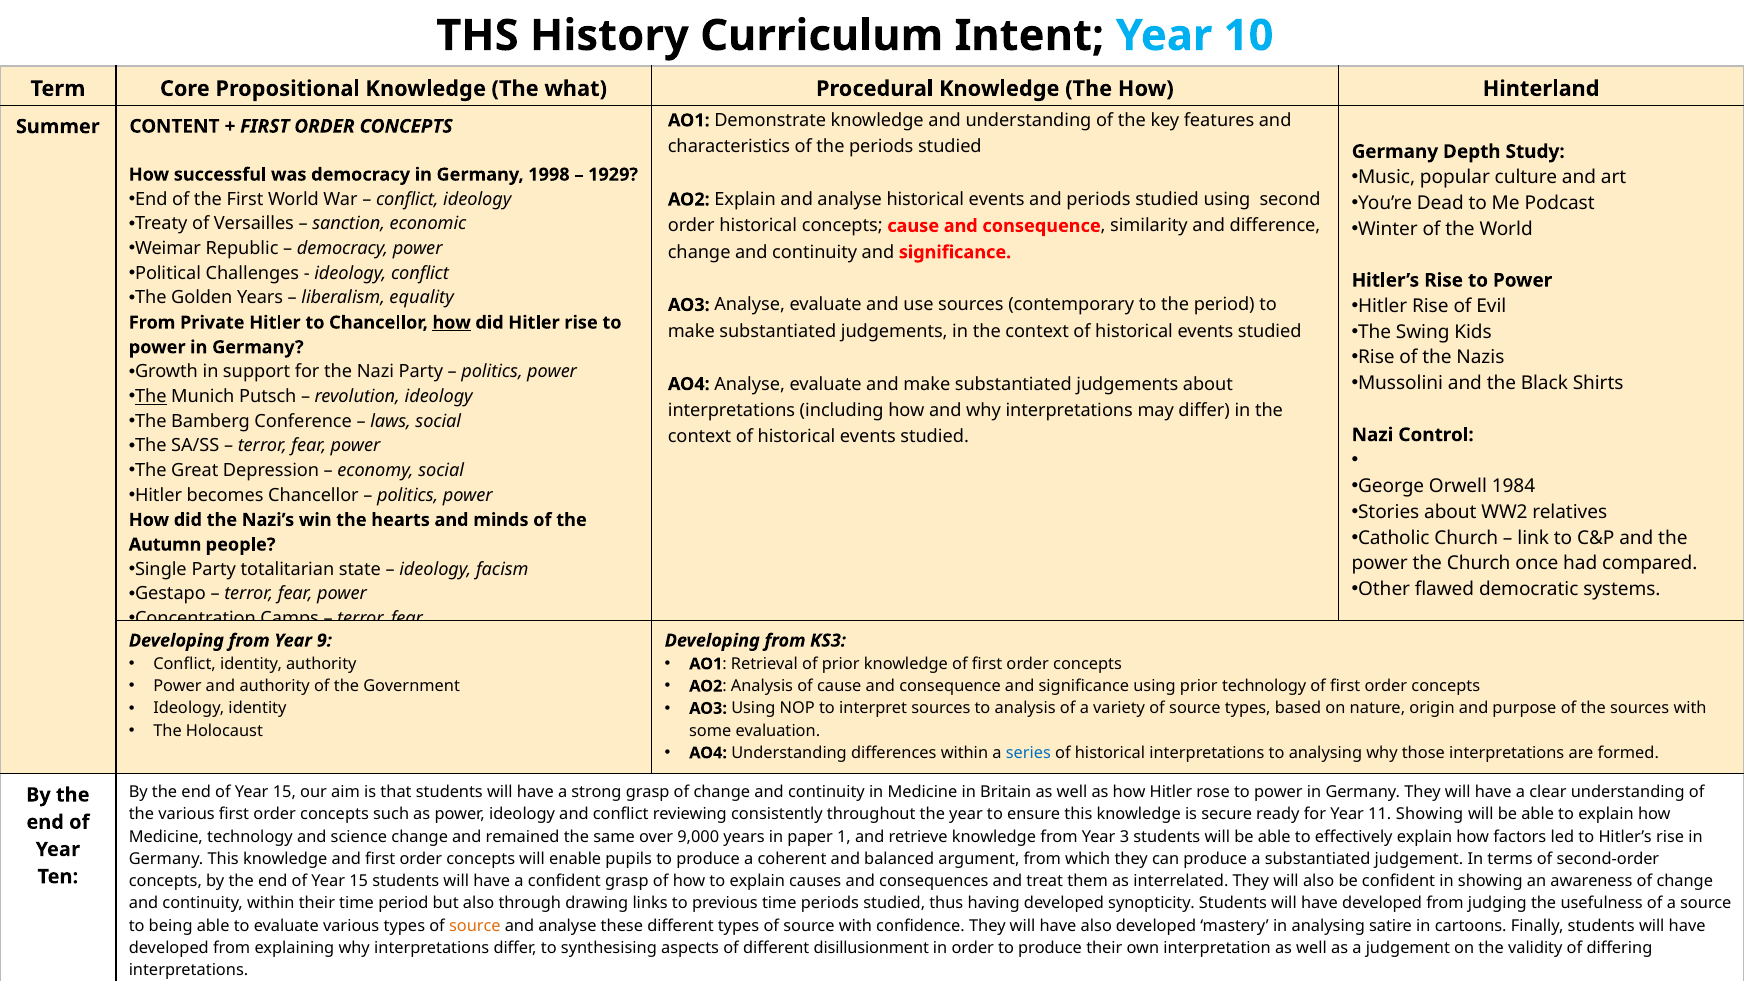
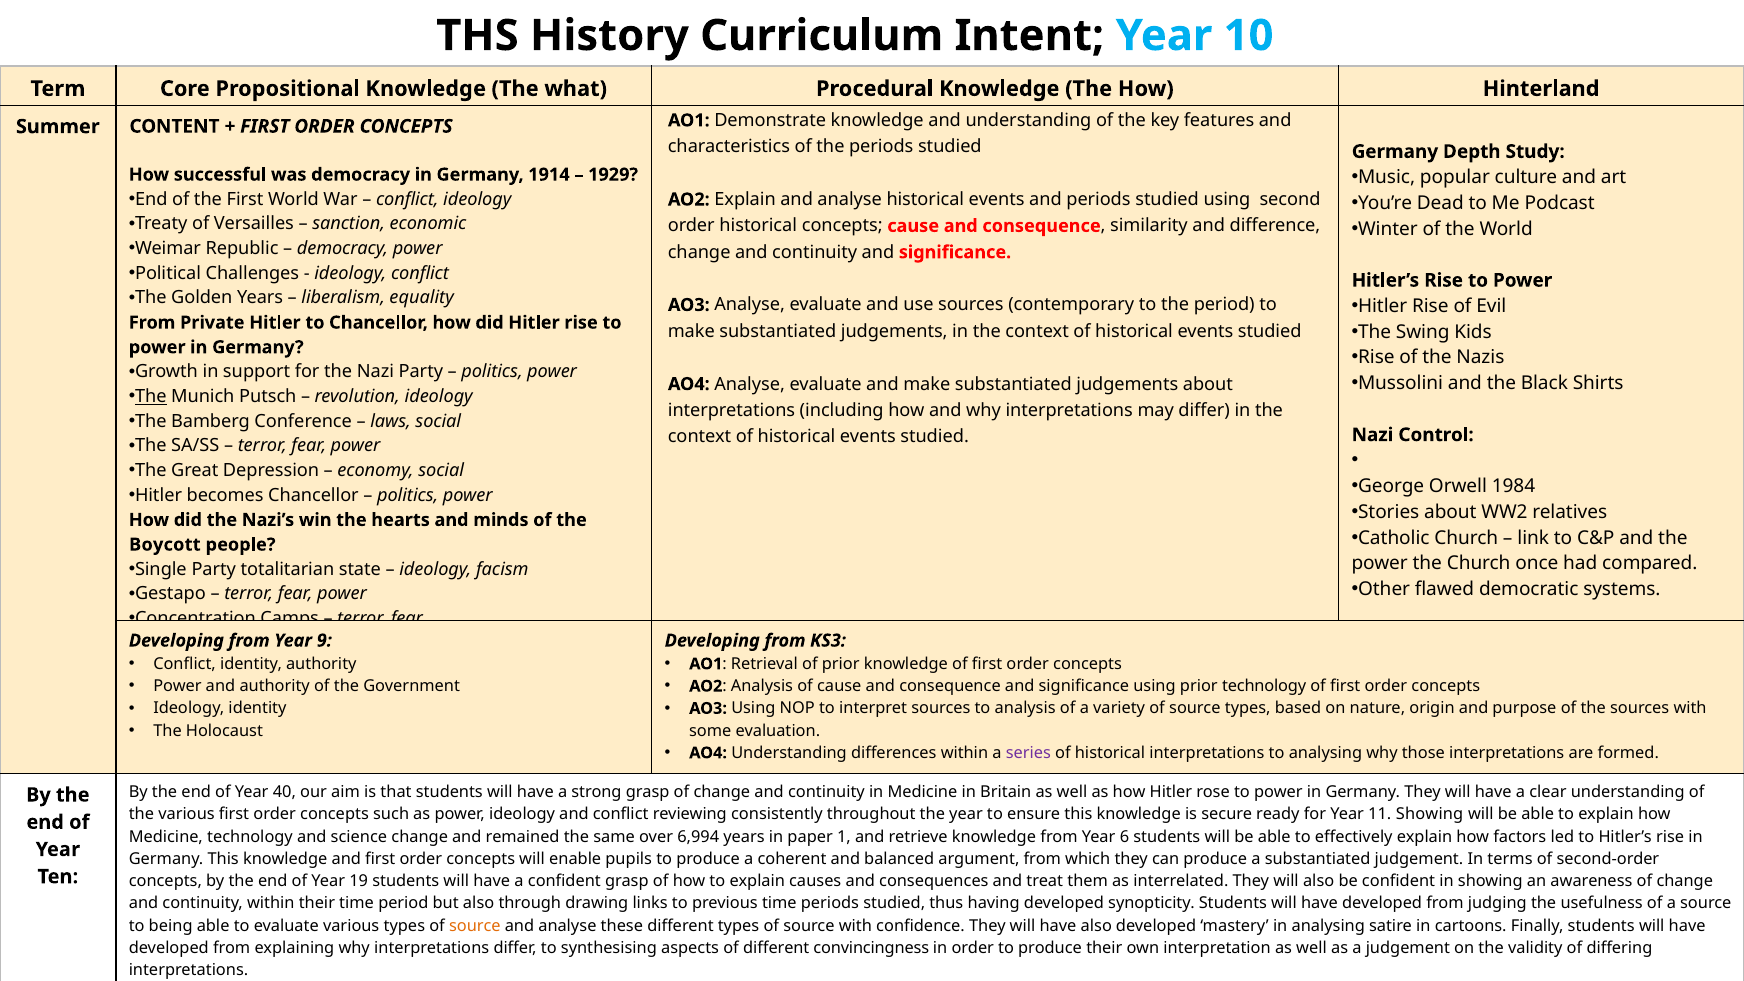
1998: 1998 -> 1914 (549, 175)
how underline: present -> none (452, 323)
Autumn: Autumn -> Boycott (165, 545)
series colour: blue -> purple (1028, 753)
15: 15 -> 40 (284, 792)
9,000: 9,000 -> 6,994 (698, 837)
3: 3 -> 6 (1124, 837)
15: 15 -> 19 (359, 881)
disillusionment: disillusionment -> convincingness (871, 948)
